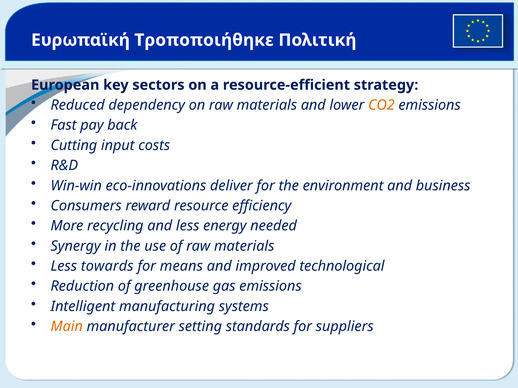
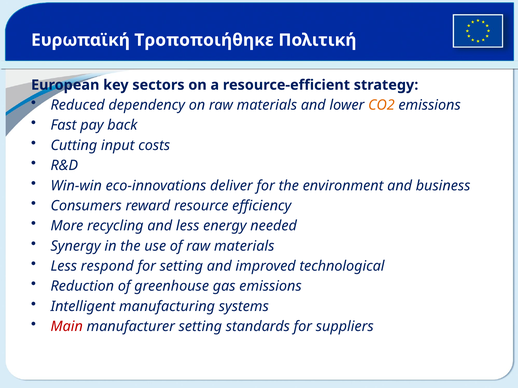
towards: towards -> respond (107, 266)
for means: means -> setting (181, 266)
Main colour: orange -> red (67, 327)
